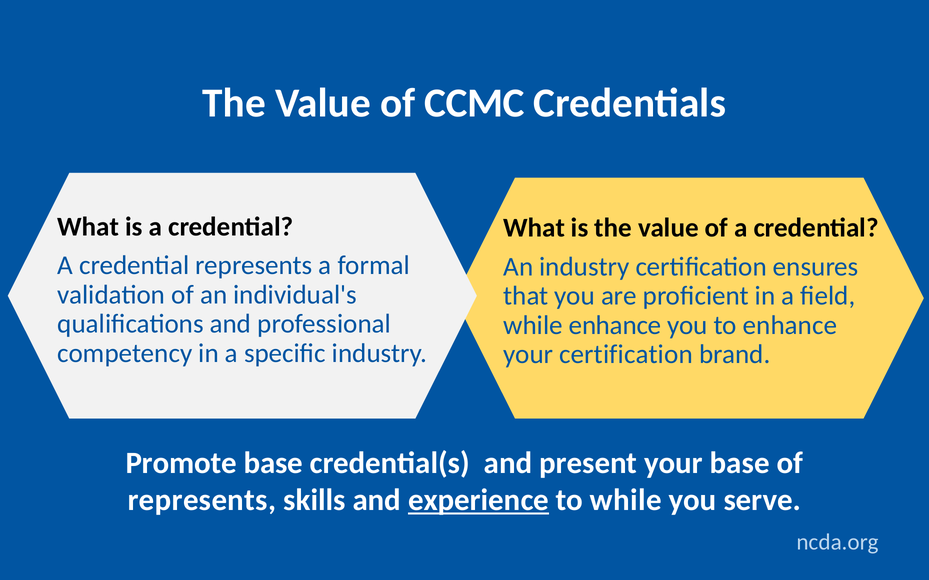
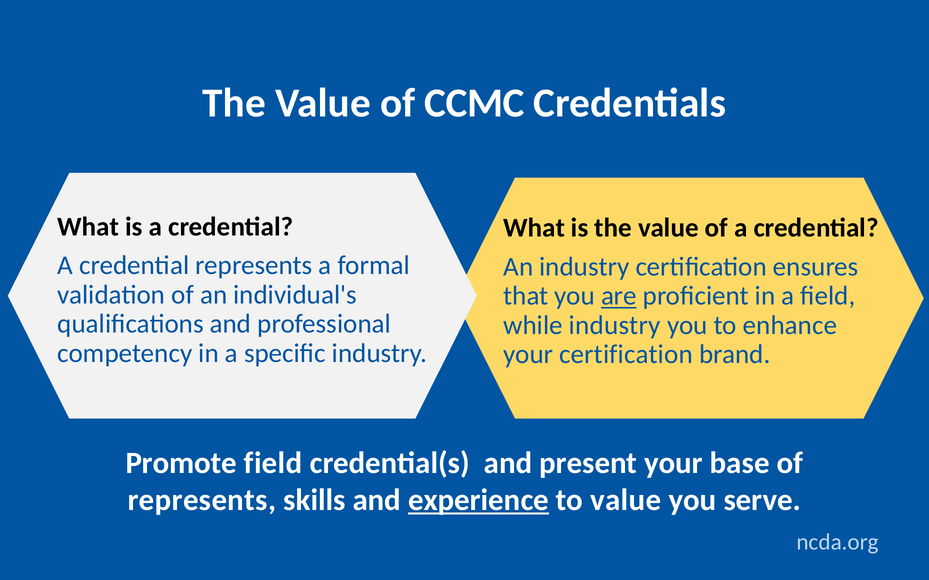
are underline: none -> present (619, 296)
while enhance: enhance -> industry (615, 326)
Promote base: base -> field (273, 463)
to while: while -> value (626, 501)
